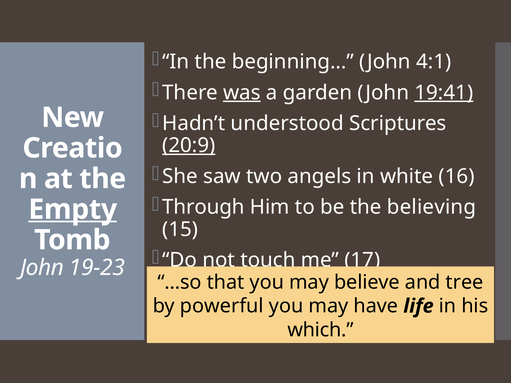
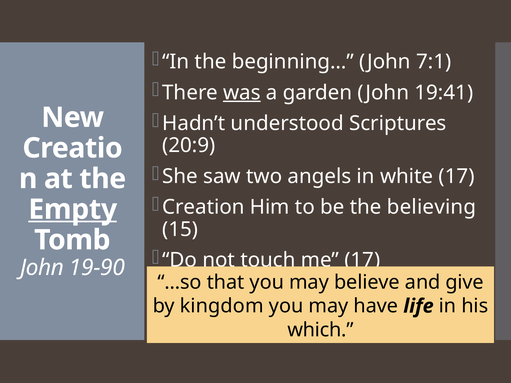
4:1: 4:1 -> 7:1 (434, 62)
19:41 underline: present -> none (444, 93)
20:9 underline: present -> none (189, 146)
white 16: 16 -> 17 (457, 176)
Through: Through -> Creation (203, 207)
19-23: 19-23 -> 19-90 (97, 268)
tree: tree -> give (465, 282)
powerful: powerful -> kingdom (222, 306)
